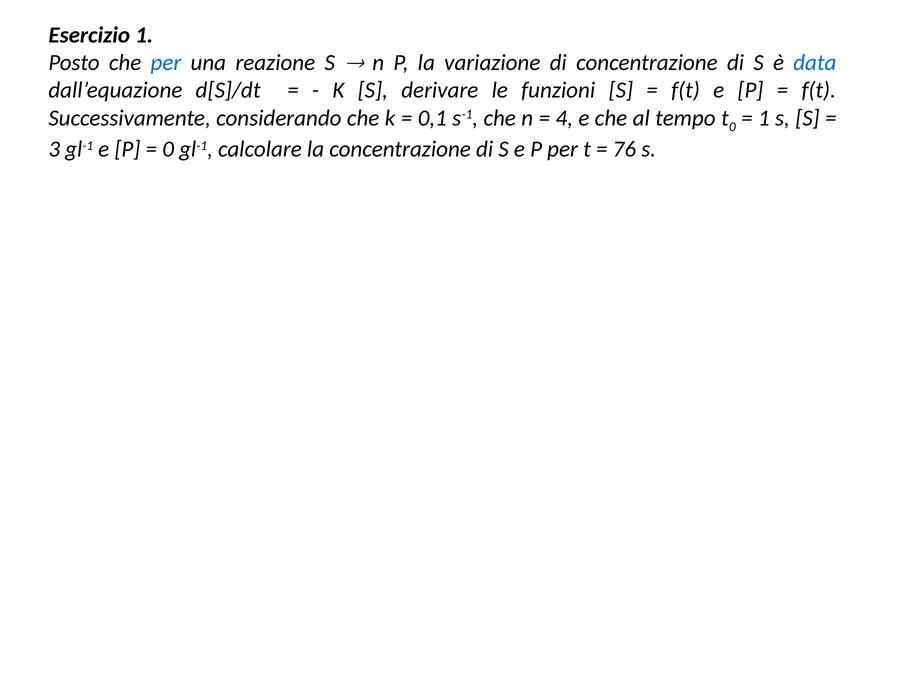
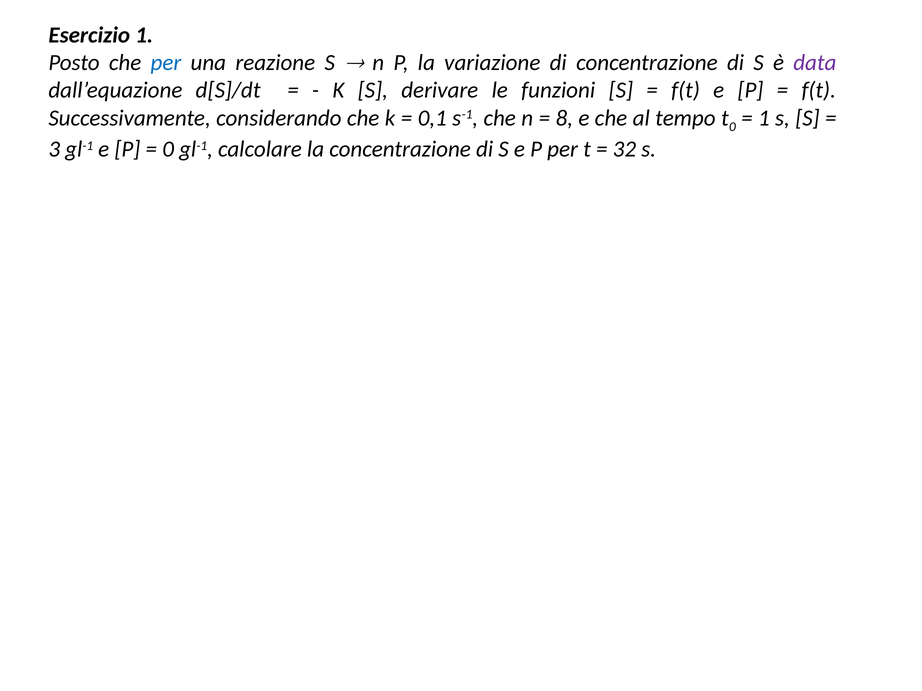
data colour: blue -> purple (815, 63)
4: 4 -> 8 (564, 118)
76: 76 -> 32 (624, 149)
